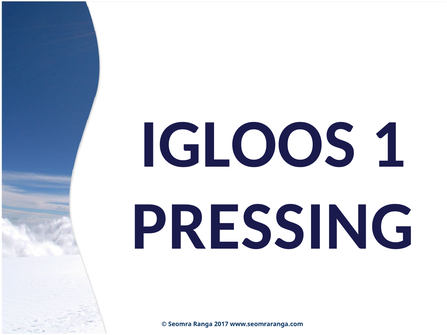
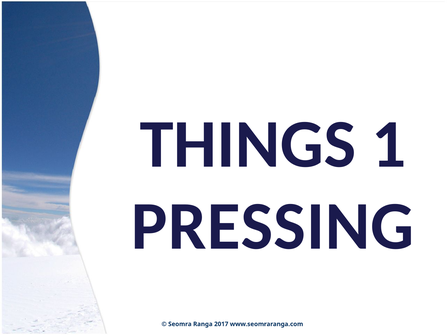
IGLOOS: IGLOOS -> THINGS (248, 145)
